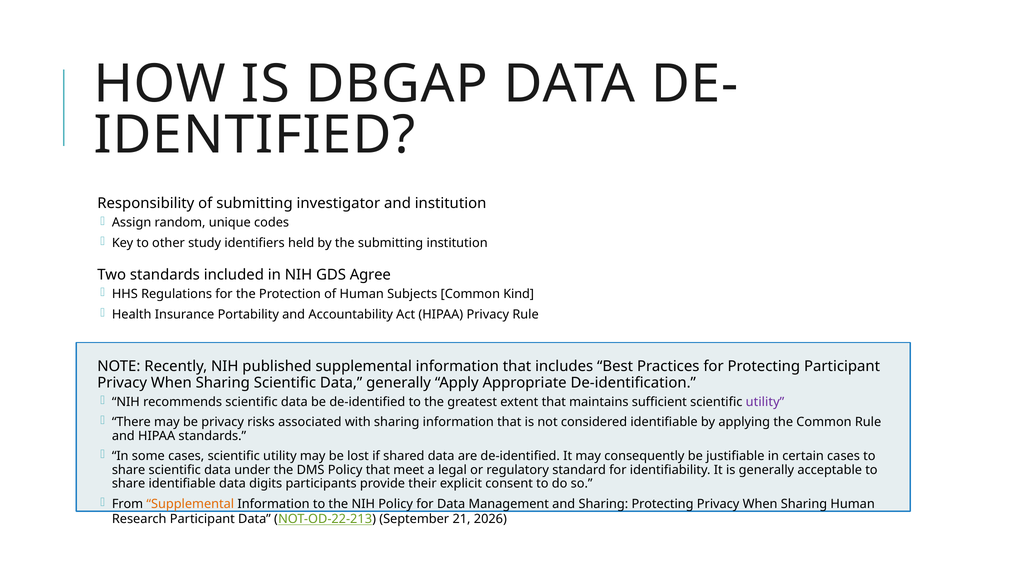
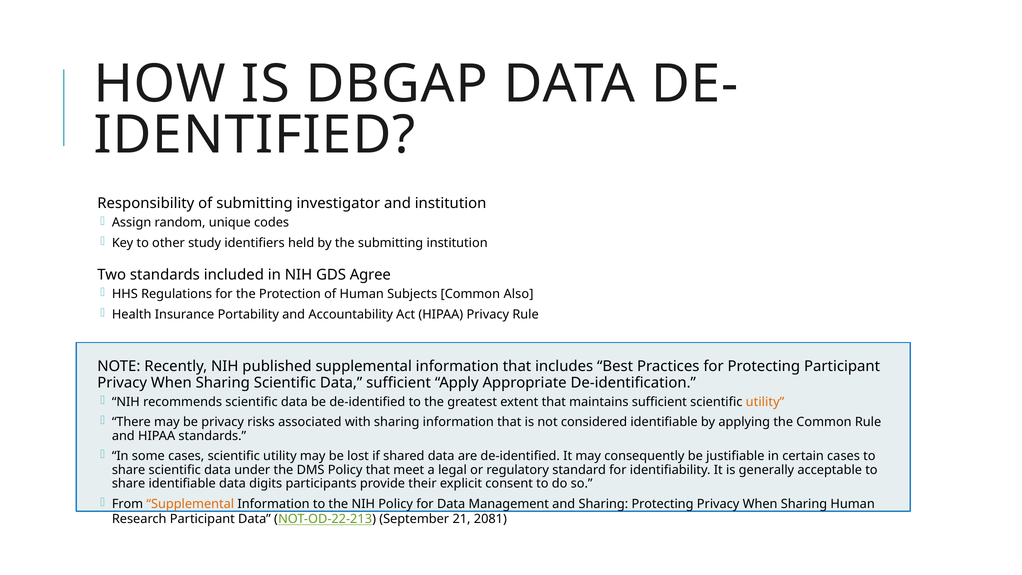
Kind: Kind -> Also (519, 294)
Data generally: generally -> sufficient (399, 383)
utility colour: purple -> orange (765, 402)
2026: 2026 -> 2081 (490, 519)
